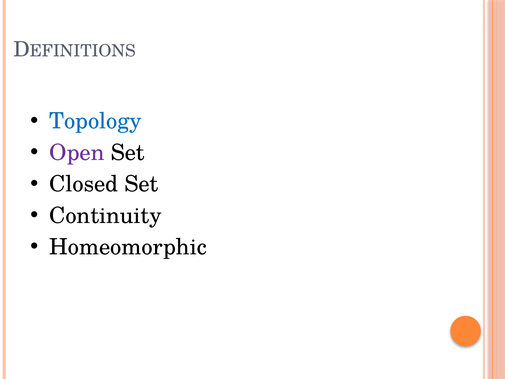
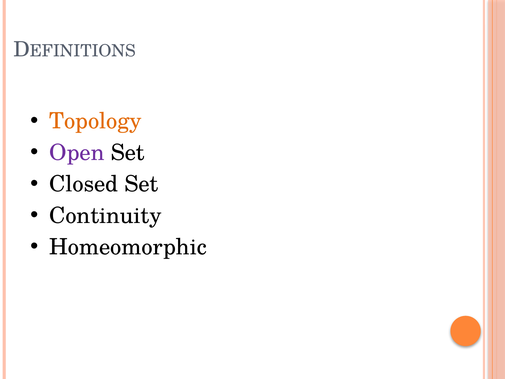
Topology colour: blue -> orange (95, 121)
